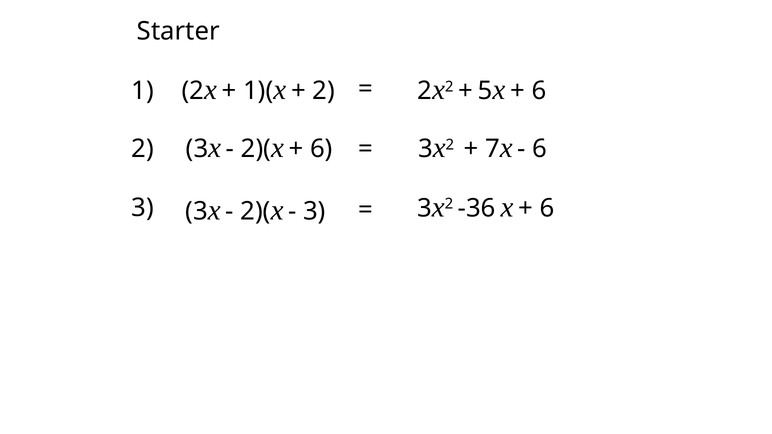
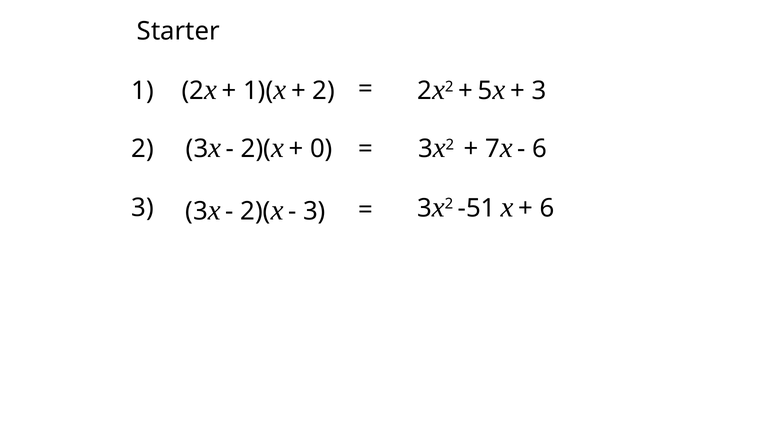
6: 6 -> 3 (539, 91)
6: 6 -> 0 (321, 149)
-36: -36 -> -51 (477, 208)
